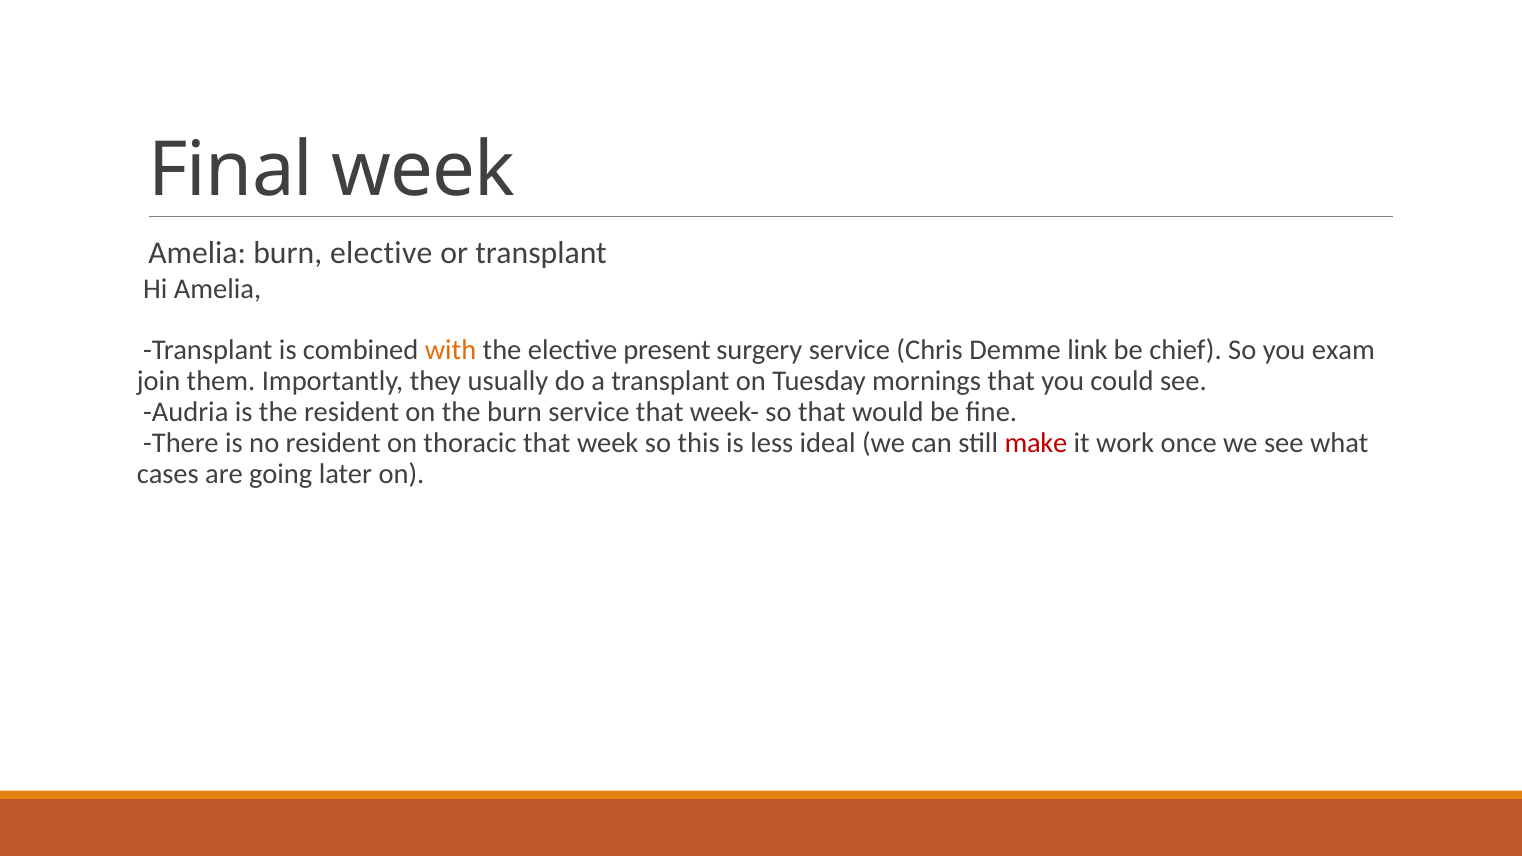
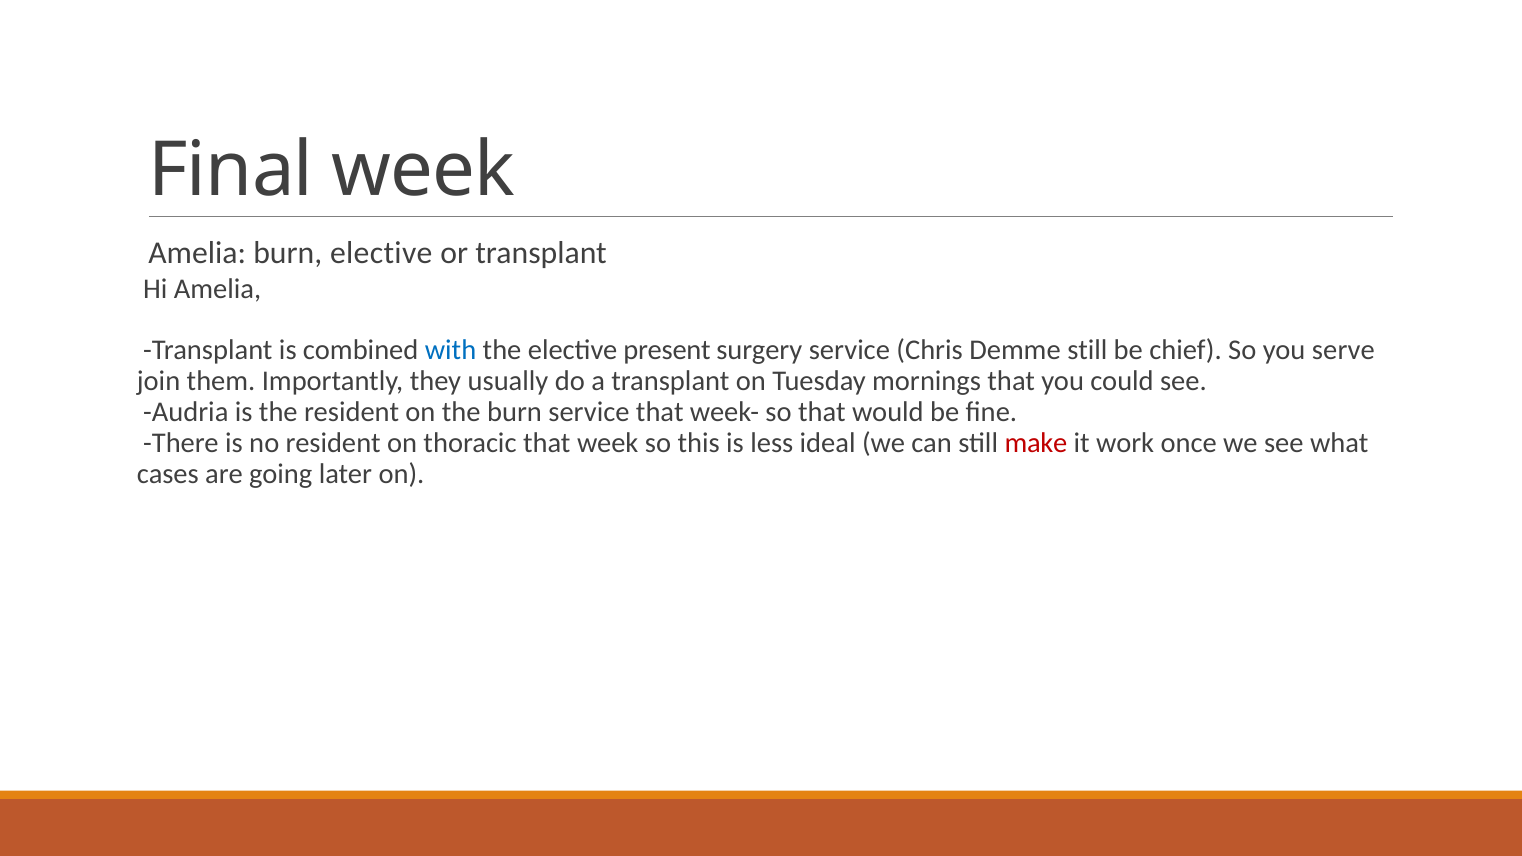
with colour: orange -> blue (451, 350)
Demme link: link -> still (1087, 350)
exam: exam -> serve (1343, 350)
